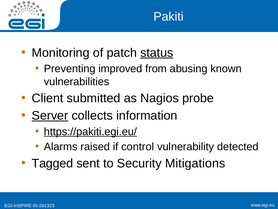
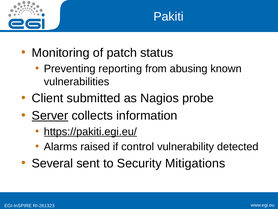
status underline: present -> none (157, 53)
improved: improved -> reporting (120, 69)
Tagged: Tagged -> Several (52, 163)
